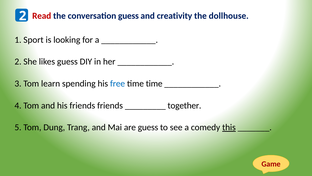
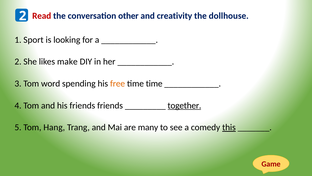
conversation guess: guess -> other (128, 16)
likes guess: guess -> make (67, 62)
learn: learn -> word (51, 83)
free colour: blue -> orange (118, 83)
together underline: none -> present (184, 105)
Dung: Dung -> Hang (54, 127)
are guess: guess -> many (148, 127)
